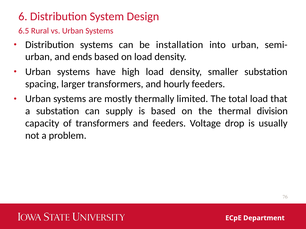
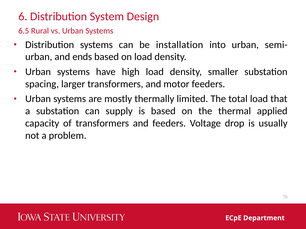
hourly: hourly -> motor (176, 84)
division: division -> applied (272, 111)
